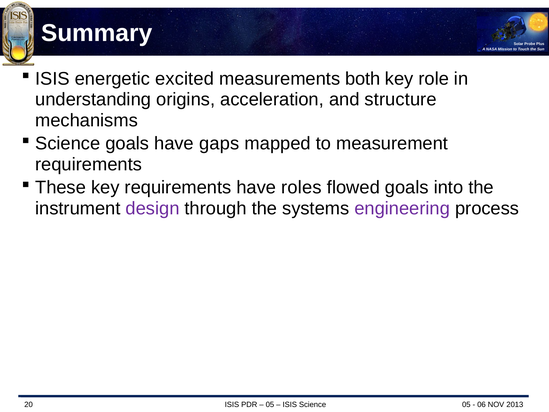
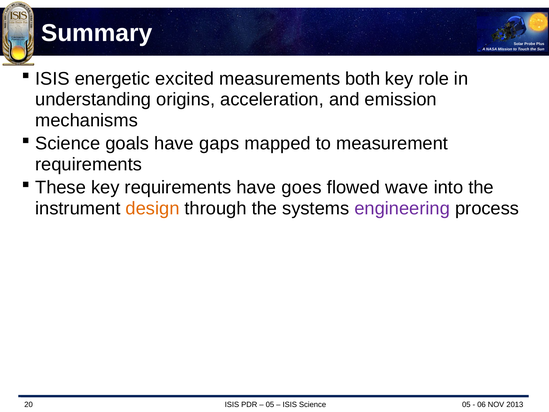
structure: structure -> emission (401, 99)
roles: roles -> goes (301, 187)
flowed goals: goals -> wave (407, 187)
design colour: purple -> orange (153, 208)
